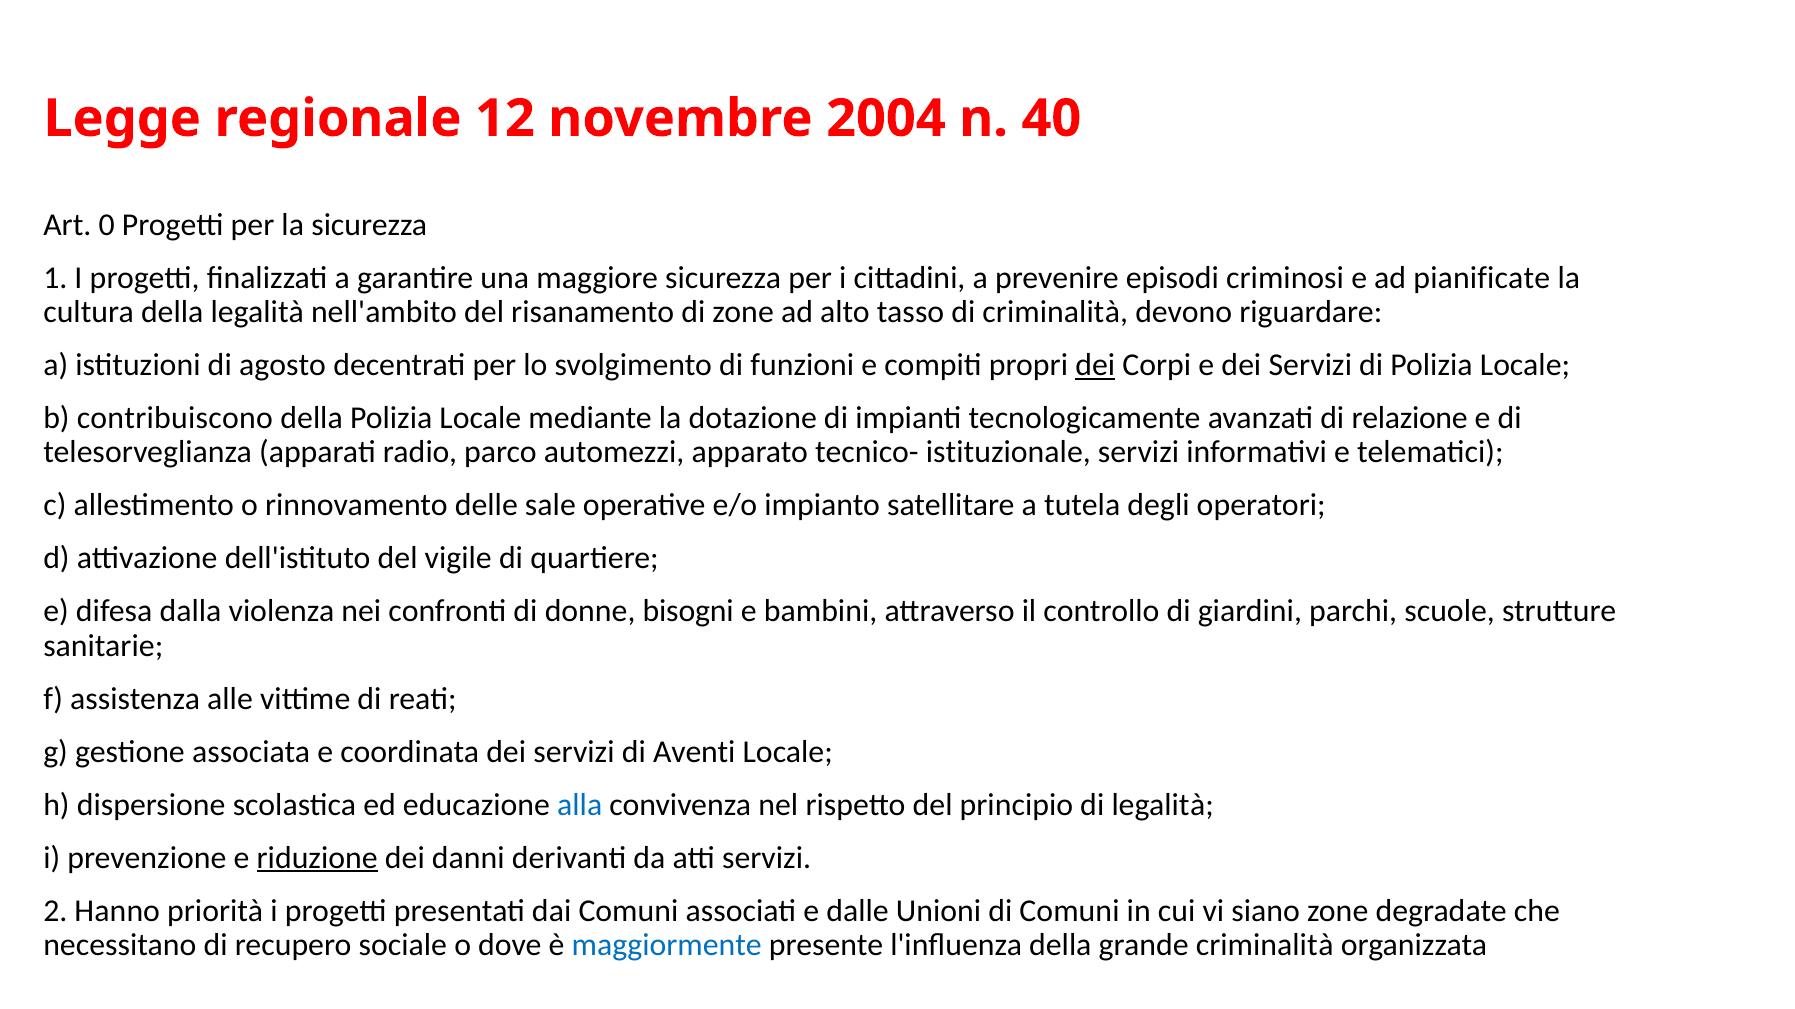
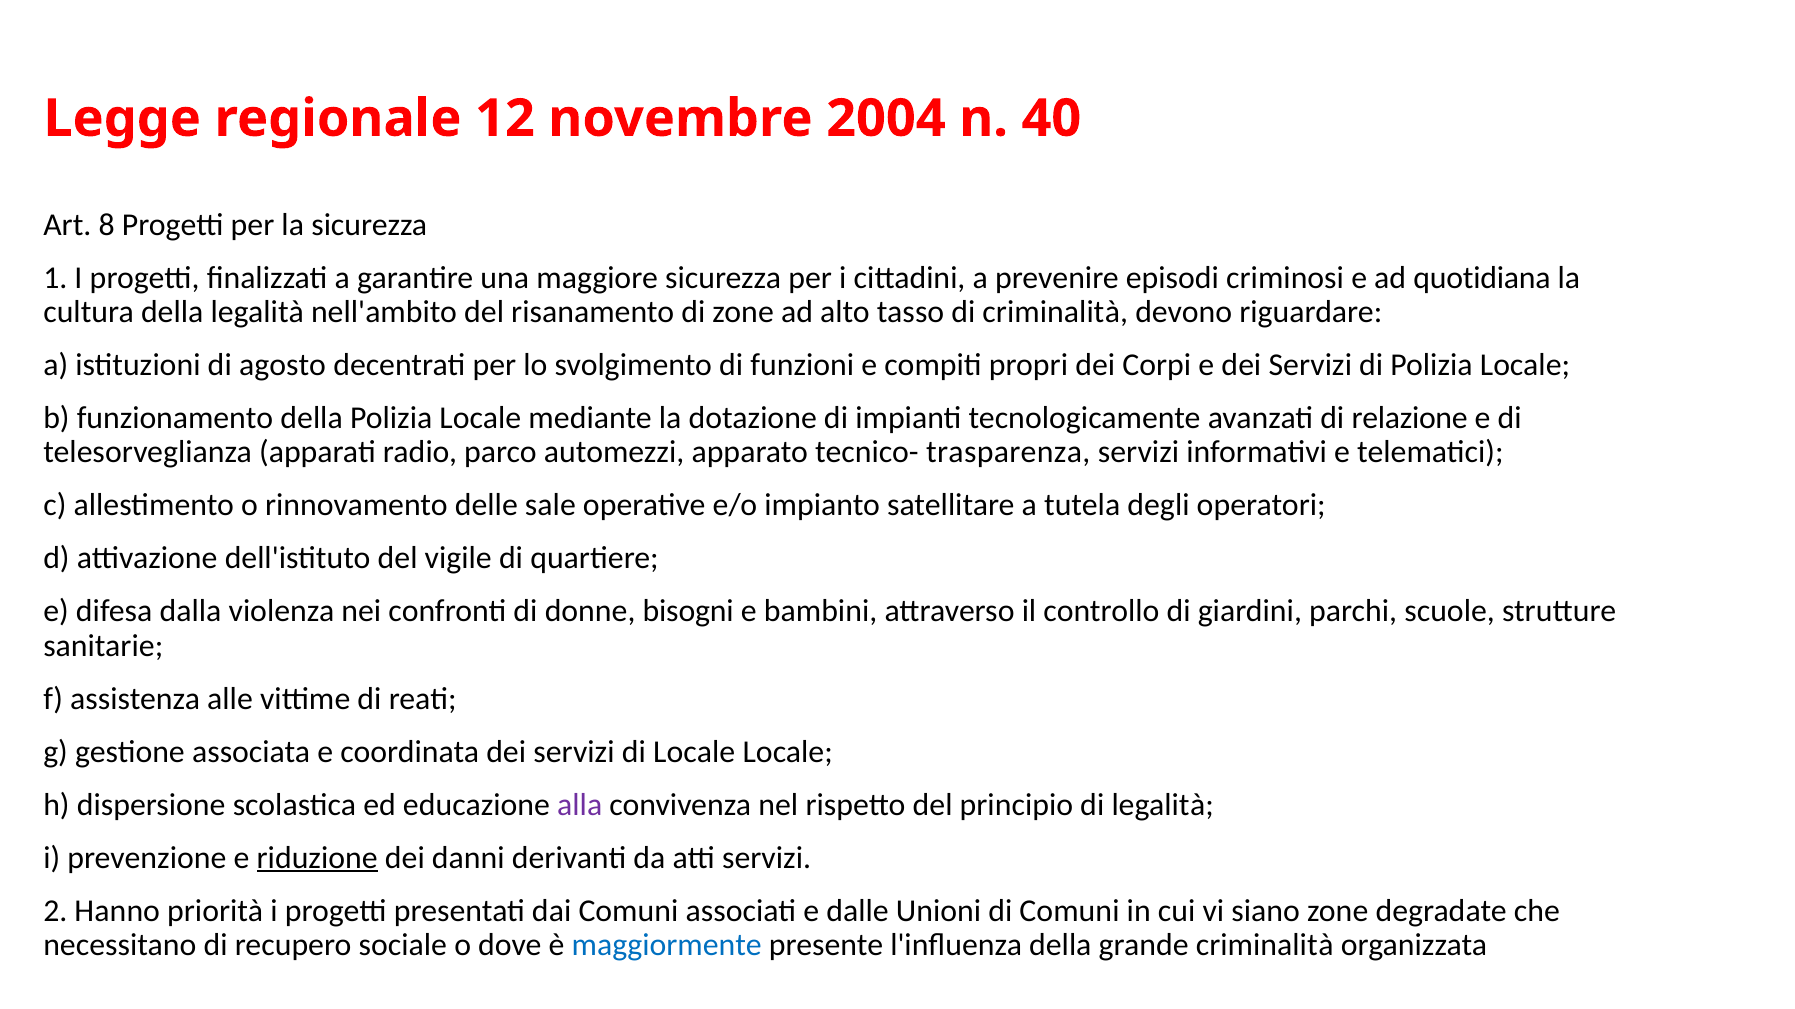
0: 0 -> 8 (107, 225)
pianificate: pianificate -> quotidiana (1482, 278)
dei underline: present -> none (1095, 365)
contribuiscono: contribuiscono -> funzionamento (175, 418)
istituzionale: istituzionale -> trasparenza (1008, 453)
di Aventi: Aventi -> Locale (694, 752)
alla colour: blue -> purple (580, 805)
